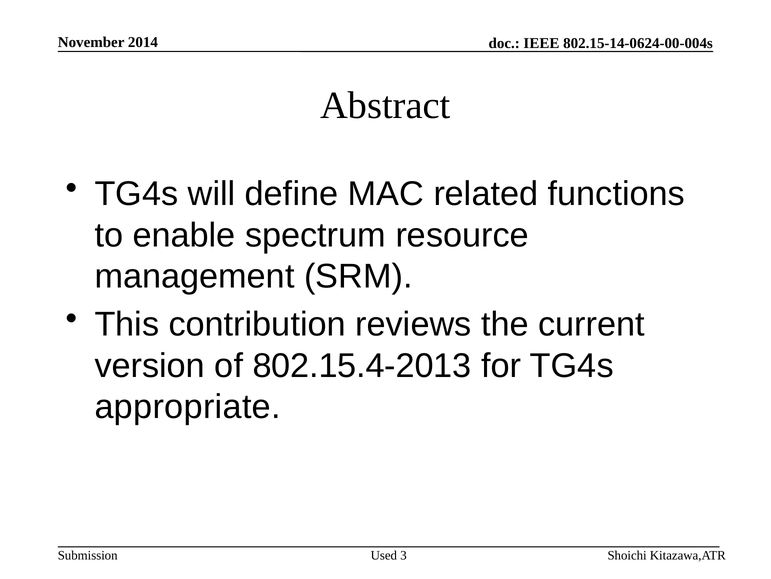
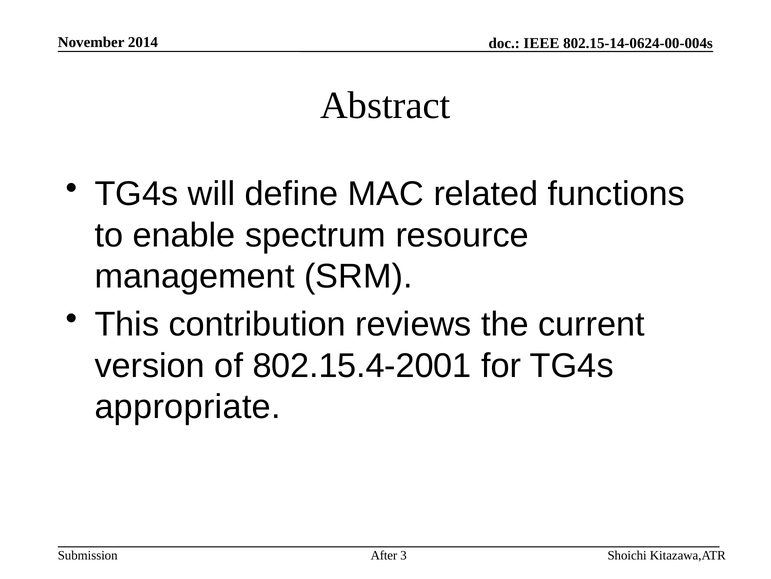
802.15.4-2013: 802.15.4-2013 -> 802.15.4-2001 (362, 365)
Used: Used -> After (384, 555)
